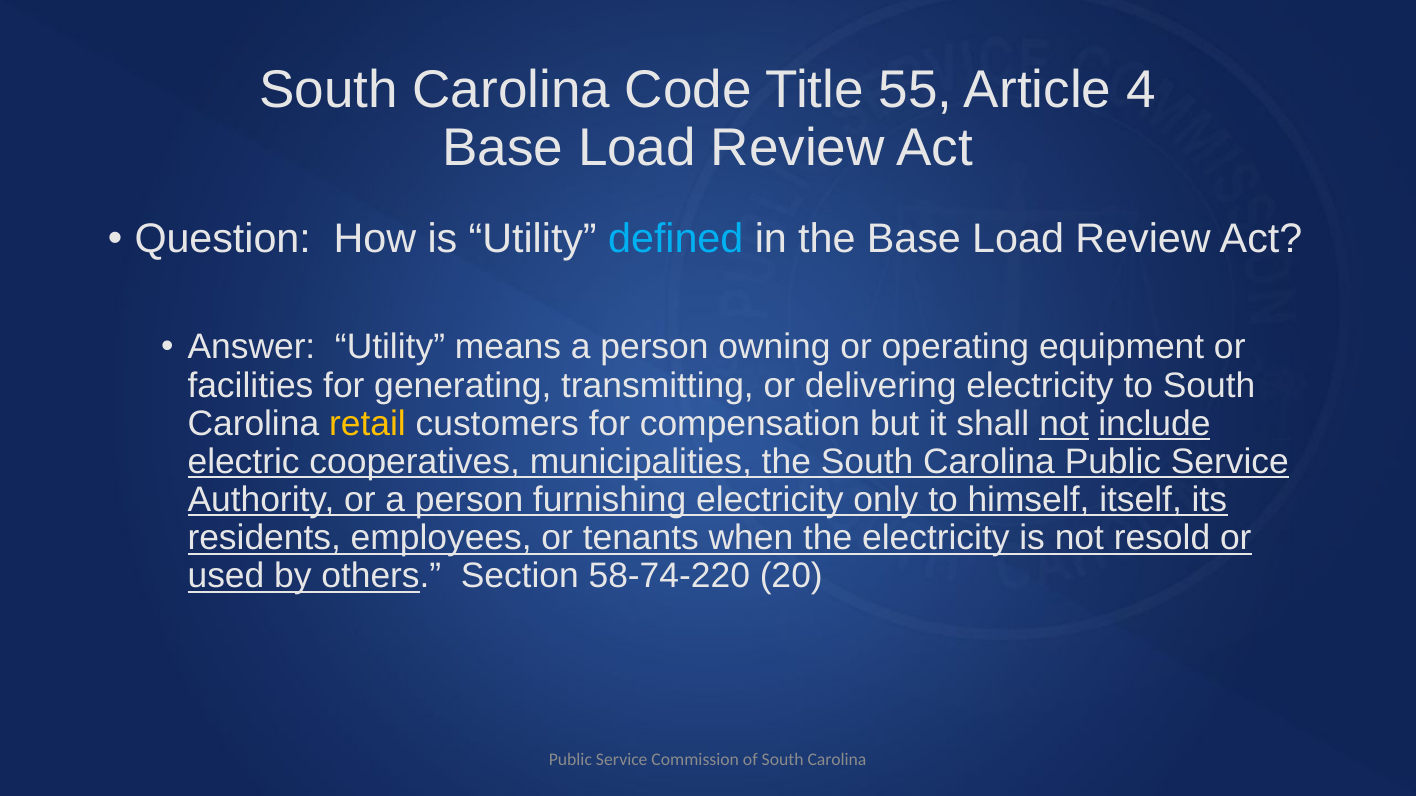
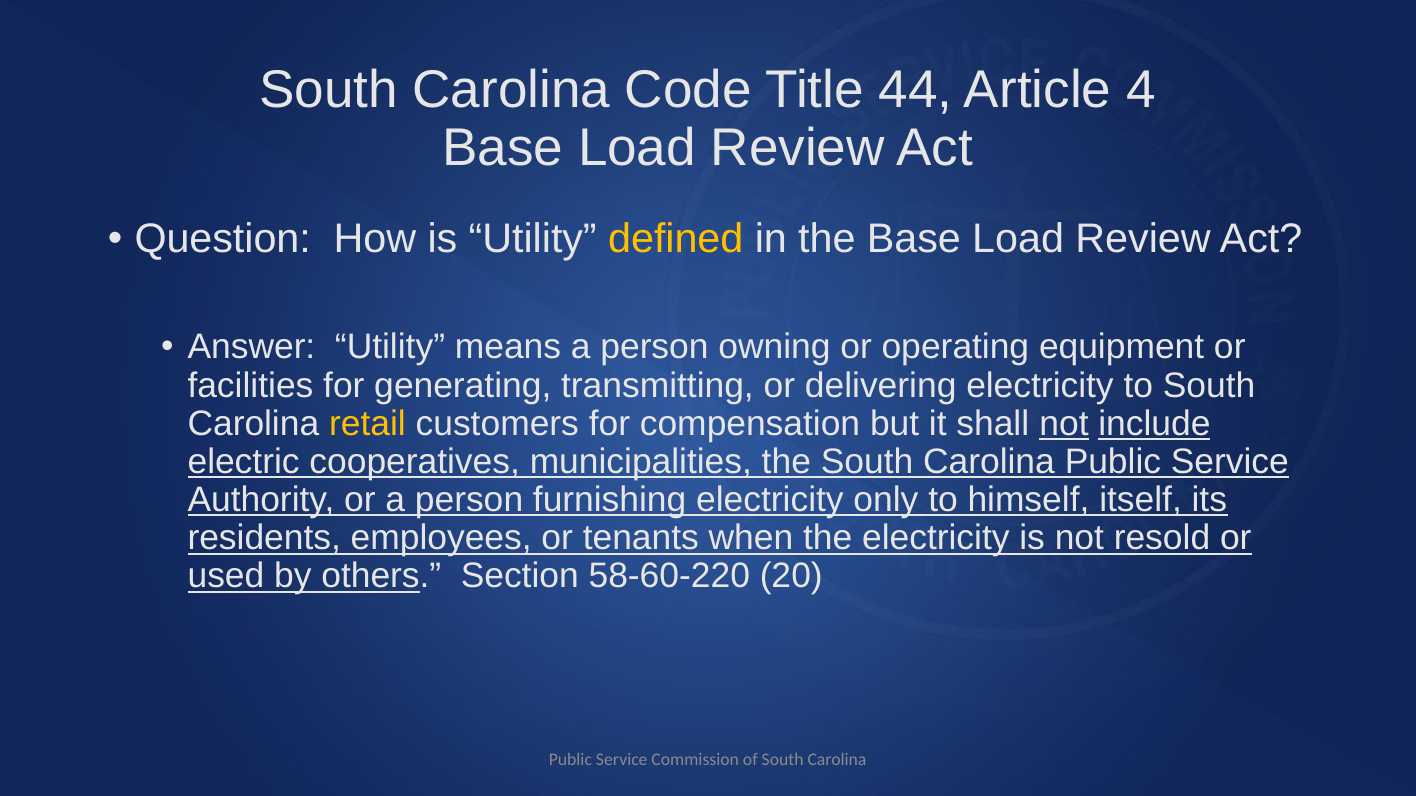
55: 55 -> 44 (915, 90)
defined colour: light blue -> yellow (676, 239)
58-74-220: 58-74-220 -> 58-60-220 (669, 577)
